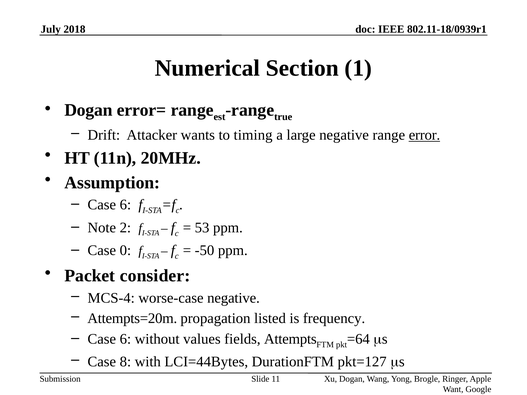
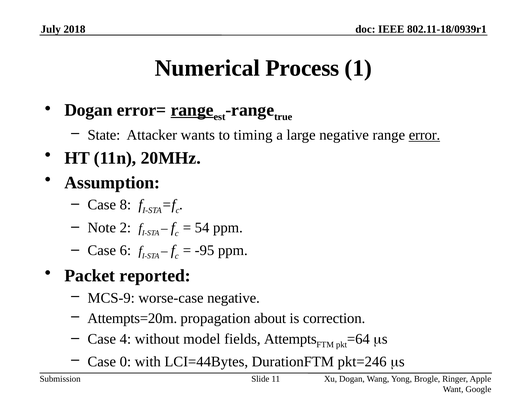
Section: Section -> Process (302, 68)
range underline: none -> present (192, 110)
Drift: Drift -> State (104, 135)
6: 6 -> 8 (125, 205)
53: 53 -> 54 (202, 228)
0: 0 -> 6 (125, 251)
-50: -50 -> -95 (205, 251)
consider: consider -> reported (155, 276)
MCS-4: MCS-4 -> MCS-9 (111, 298)
listed: listed -> about (270, 319)
frequency: frequency -> correction (334, 319)
6: 6 -> 4 (125, 339)
values: values -> model (202, 339)
8: 8 -> 0 (125, 362)
pkt=127: pkt=127 -> pkt=246 (362, 362)
